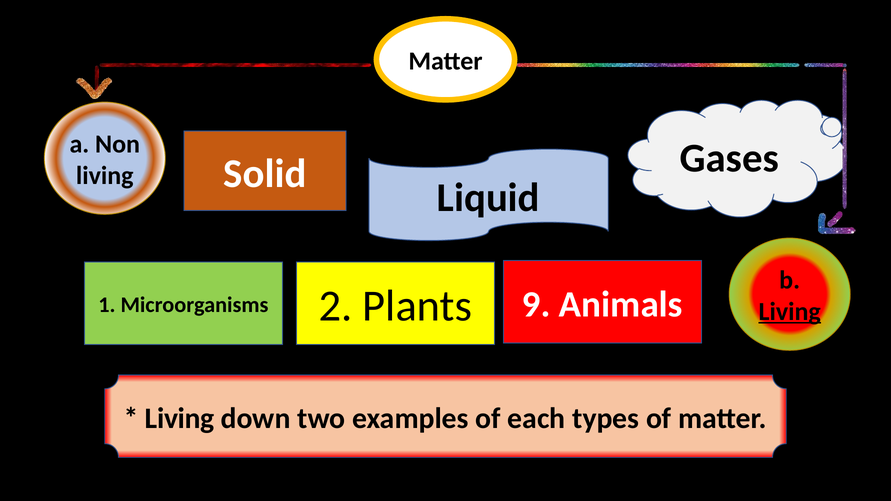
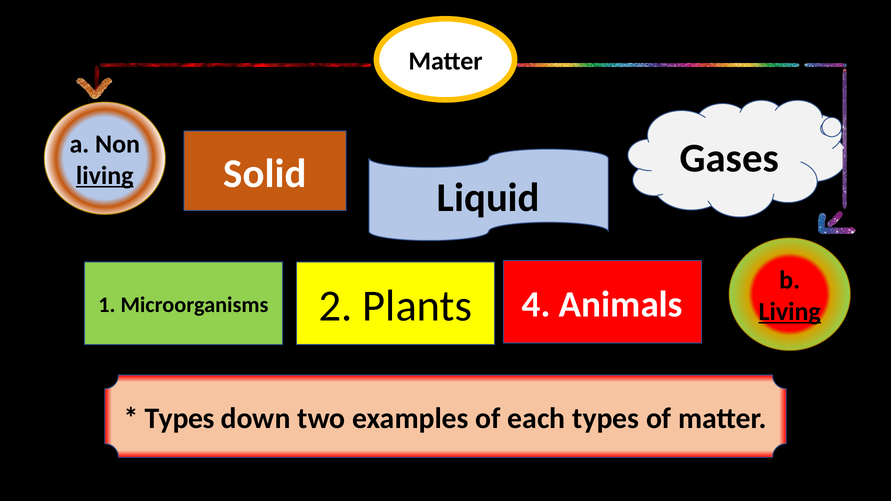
living underline: none -> present (105, 176)
9: 9 -> 4 (536, 305)
Living: Living -> Types (180, 418)
